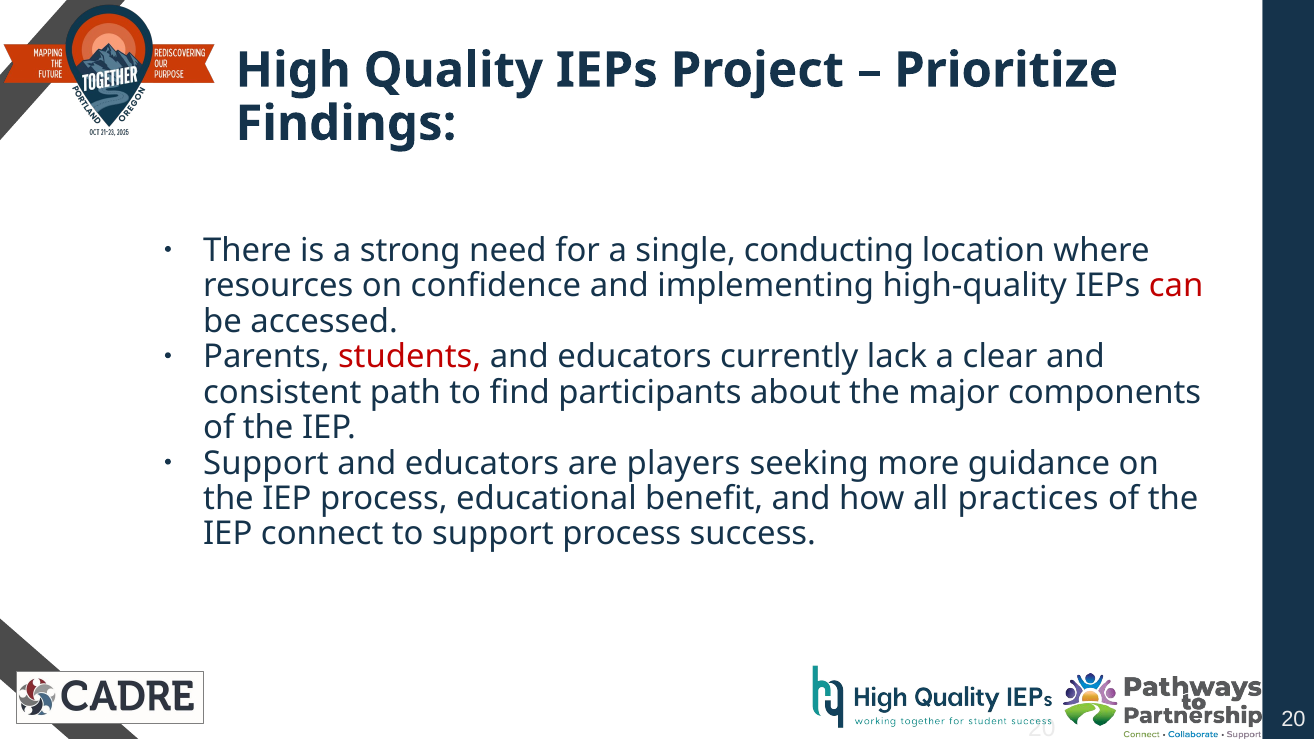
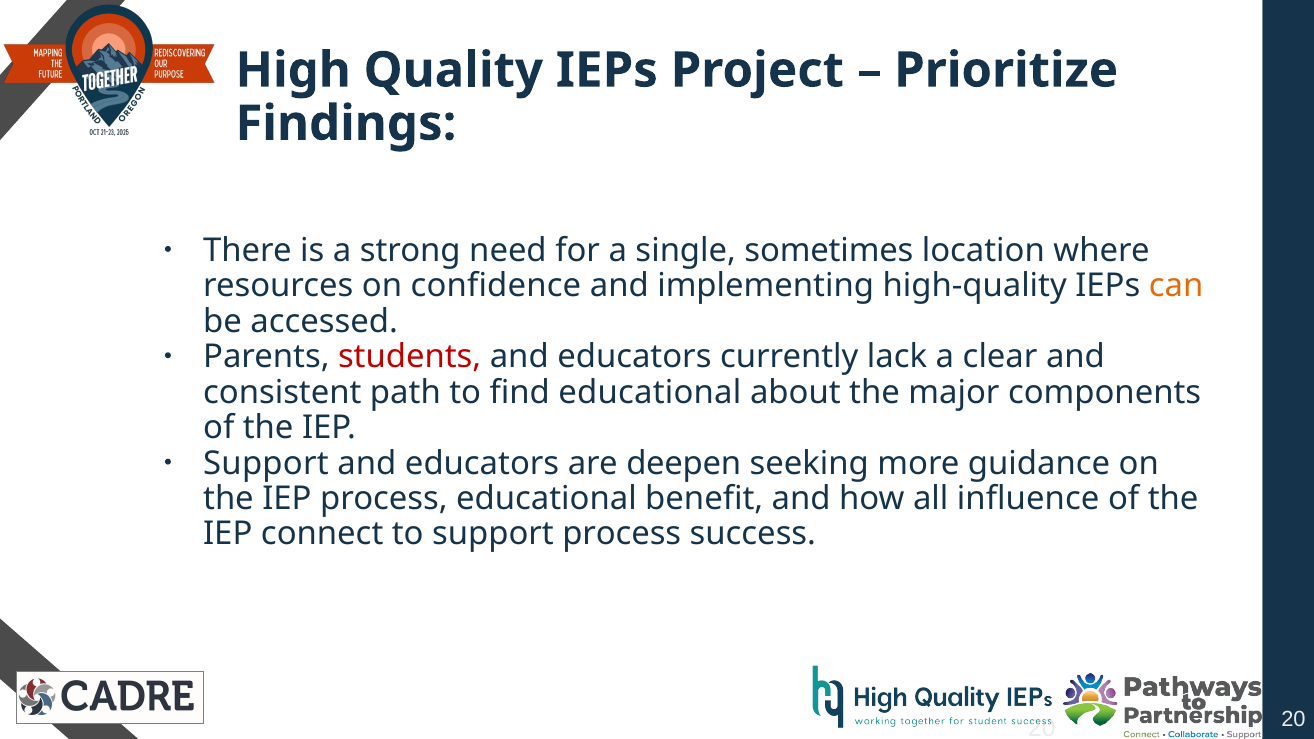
conducting: conducting -> sometimes (829, 251)
can colour: red -> orange (1176, 286)
find participants: participants -> educational (650, 392)
players: players -> deepen (684, 463)
practices: practices -> influence (1028, 499)
